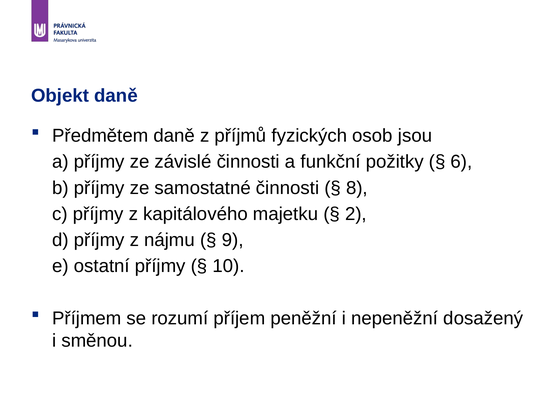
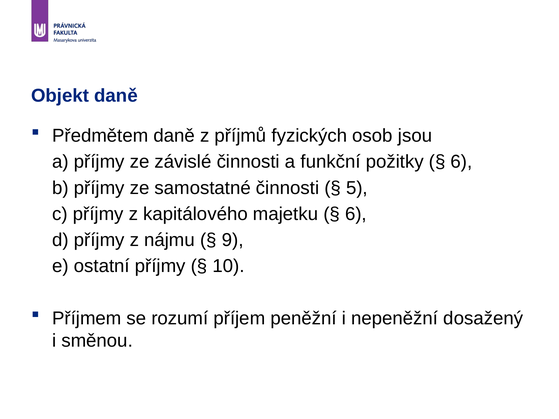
8: 8 -> 5 (357, 188)
2: 2 -> 6 (356, 214)
